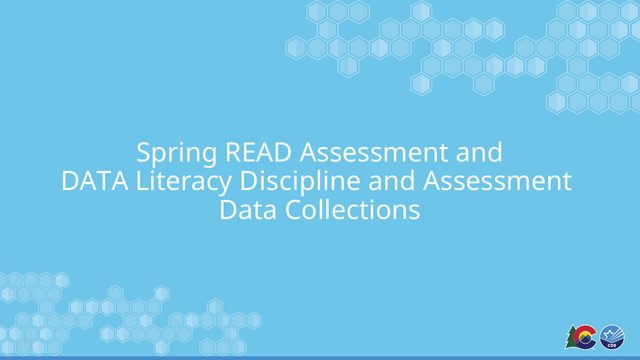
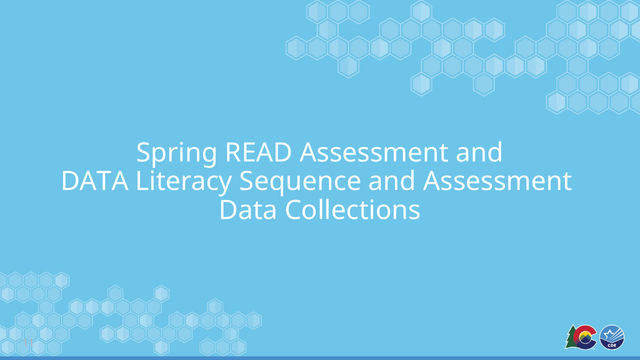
Discipline: Discipline -> Sequence (301, 182)
